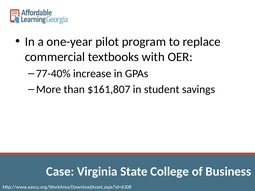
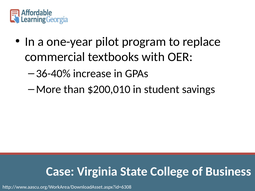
77-40%: 77-40% -> 36-40% (53, 74)
$161,807: $161,807 -> $200,010 (109, 90)
